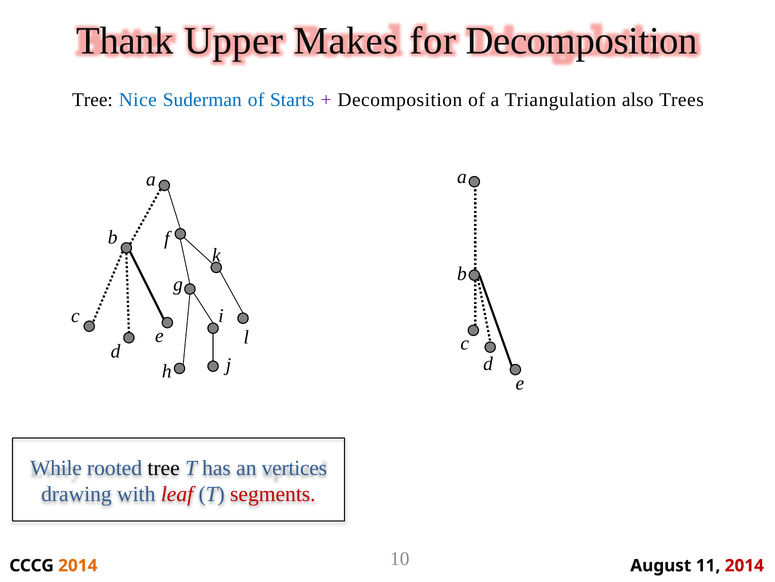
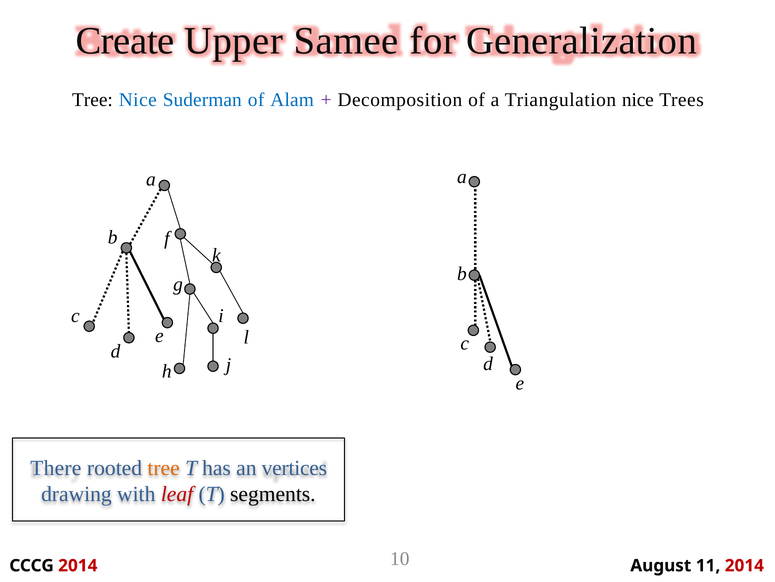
Thank: Thank -> Create (125, 41)
Makes: Makes -> Samee (346, 41)
for Decomposition: Decomposition -> Generalization (581, 41)
Starts: Starts -> Alam (292, 100)
Triangulation also: also -> nice (638, 100)
While: While -> There (56, 467)
tree colour: black -> orange (164, 467)
segments colour: red -> black (273, 493)
2014 colour: orange -> red (78, 565)
